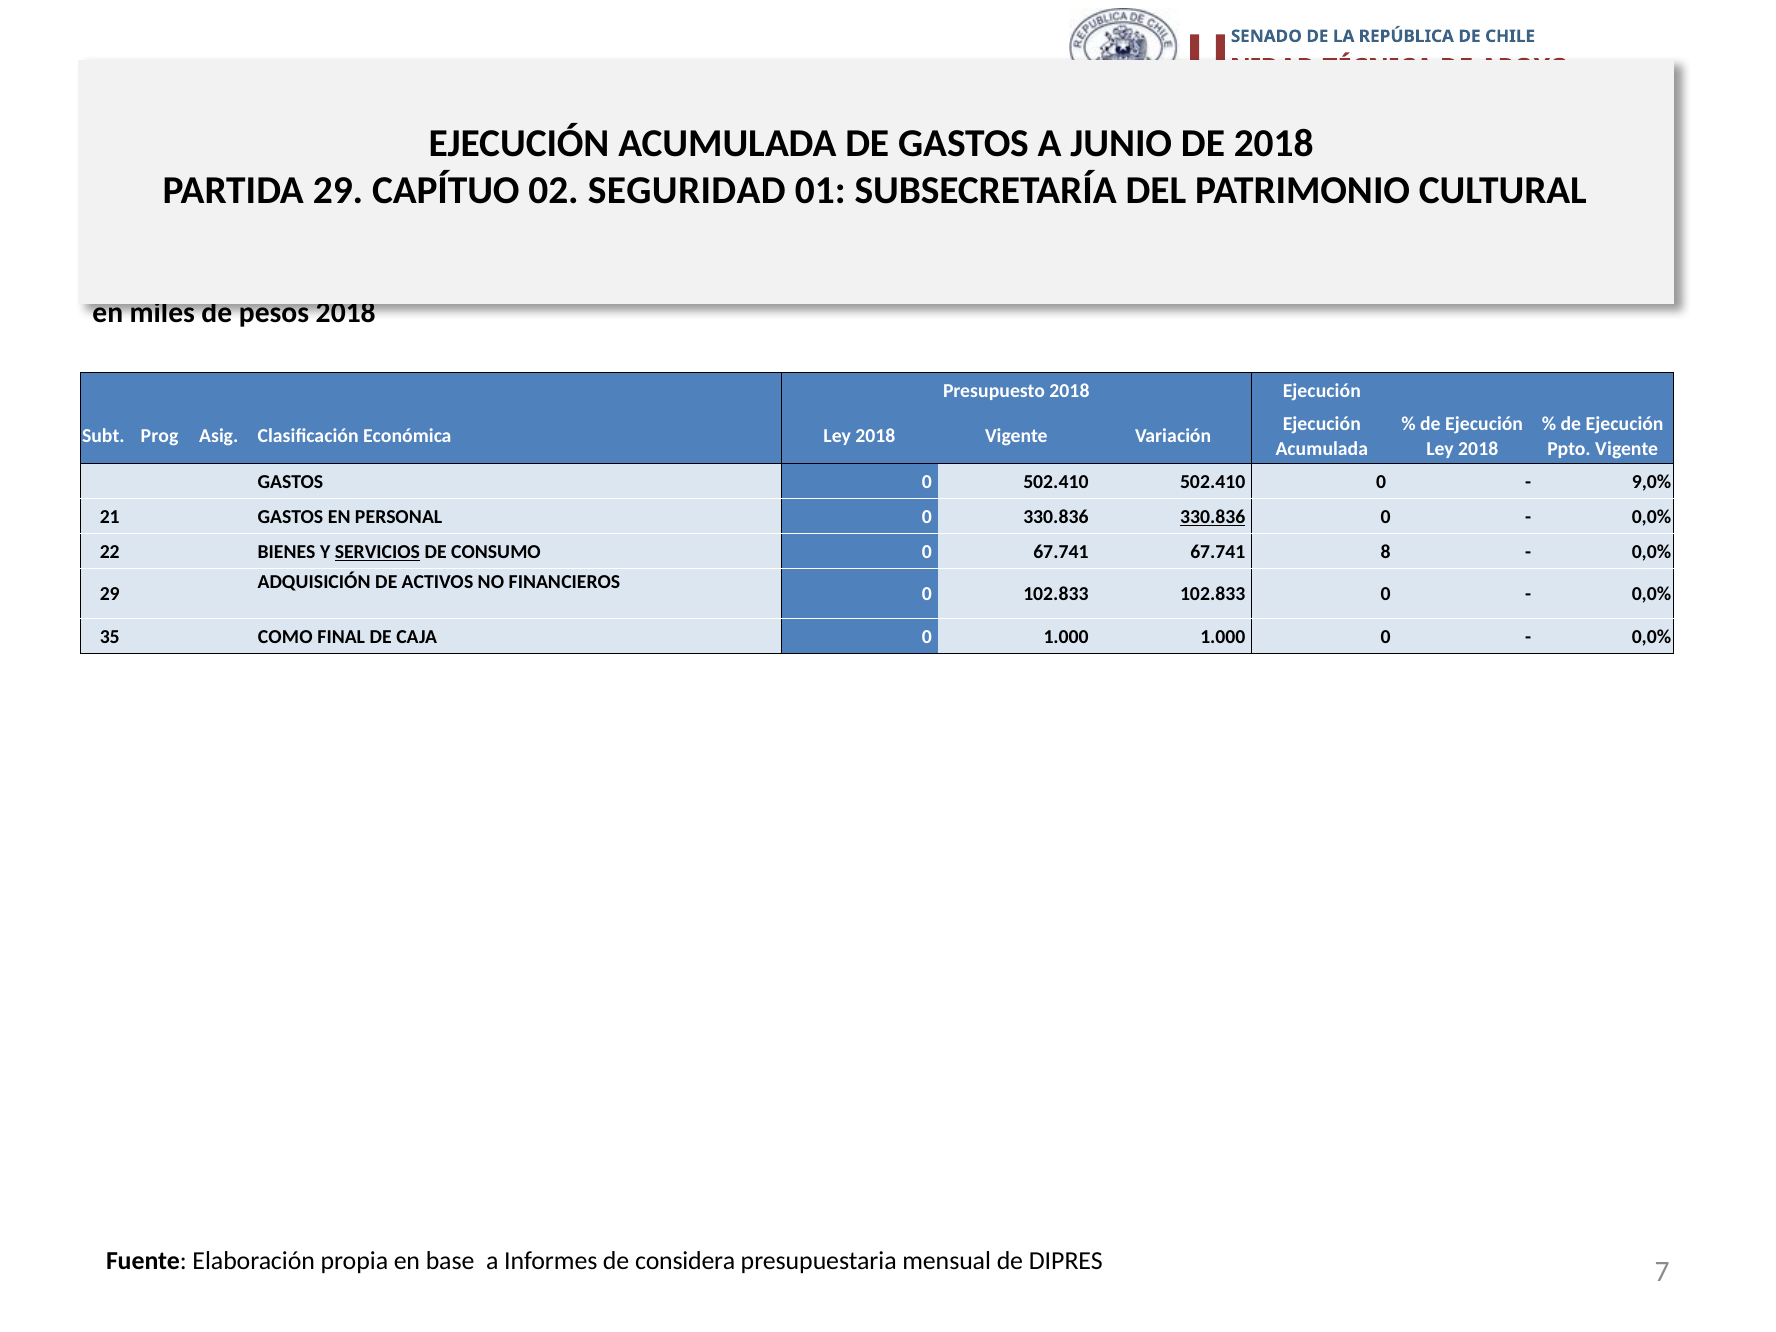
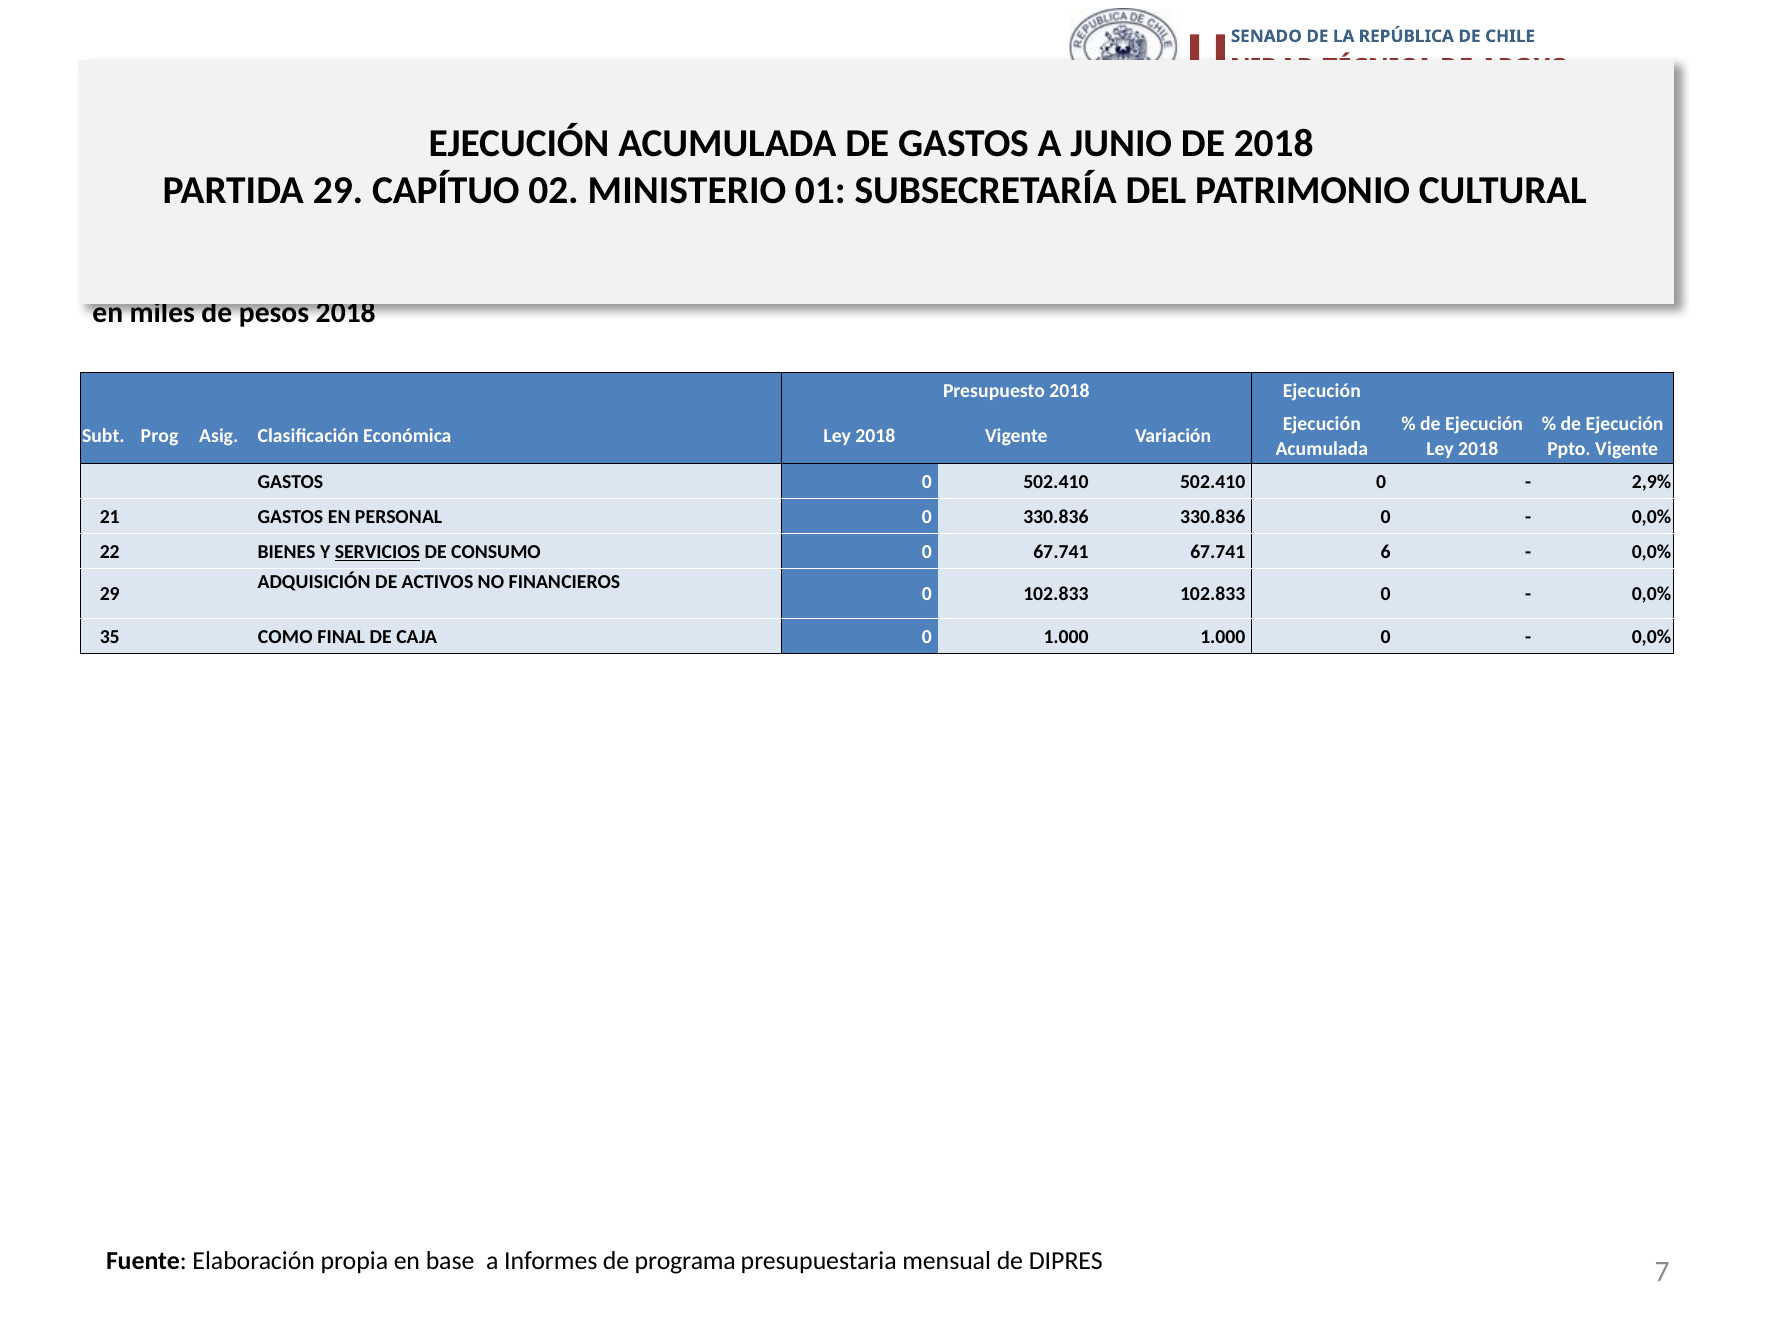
SEGURIDAD: SEGURIDAD -> MINISTERIO (687, 191)
9,0%: 9,0% -> 2,9% (1652, 482)
330.836 underline: present -> none (1213, 517)
8: 8 -> 6 (1386, 552)
considera: considera -> programa (685, 1261)
